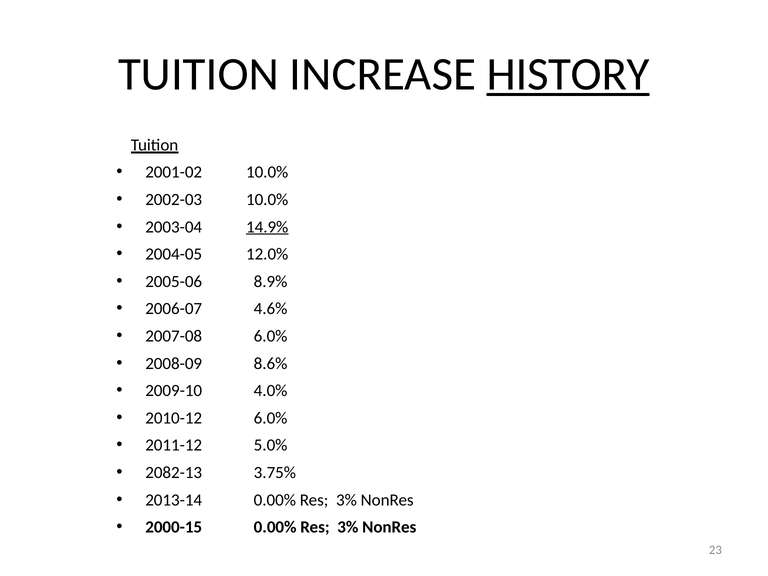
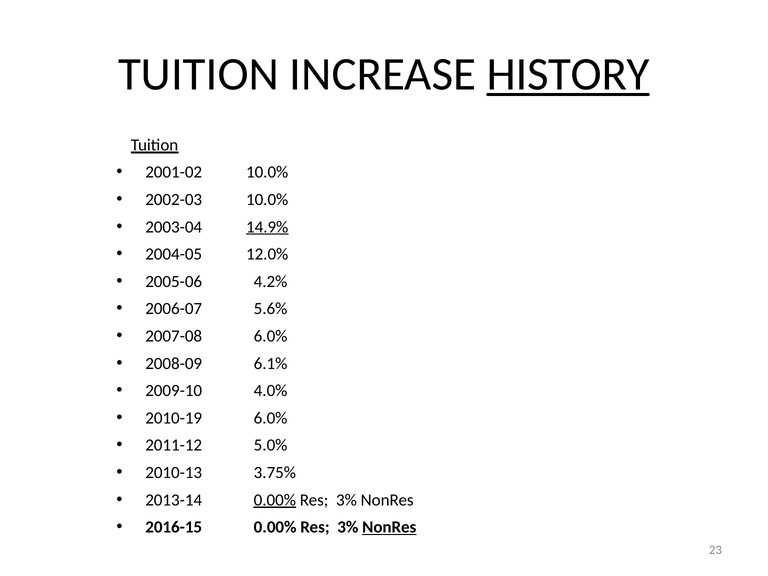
8.9%: 8.9% -> 4.2% (271, 281)
4.6%: 4.6% -> 5.6% (271, 309)
8.6%: 8.6% -> 6.1% (271, 363)
2010-12: 2010-12 -> 2010-19 (174, 418)
2082-13: 2082-13 -> 2010-13 (174, 473)
0.00% underline: none -> present (275, 500)
2000-15: 2000-15 -> 2016-15 (174, 527)
NonRes underline: none -> present (389, 527)
